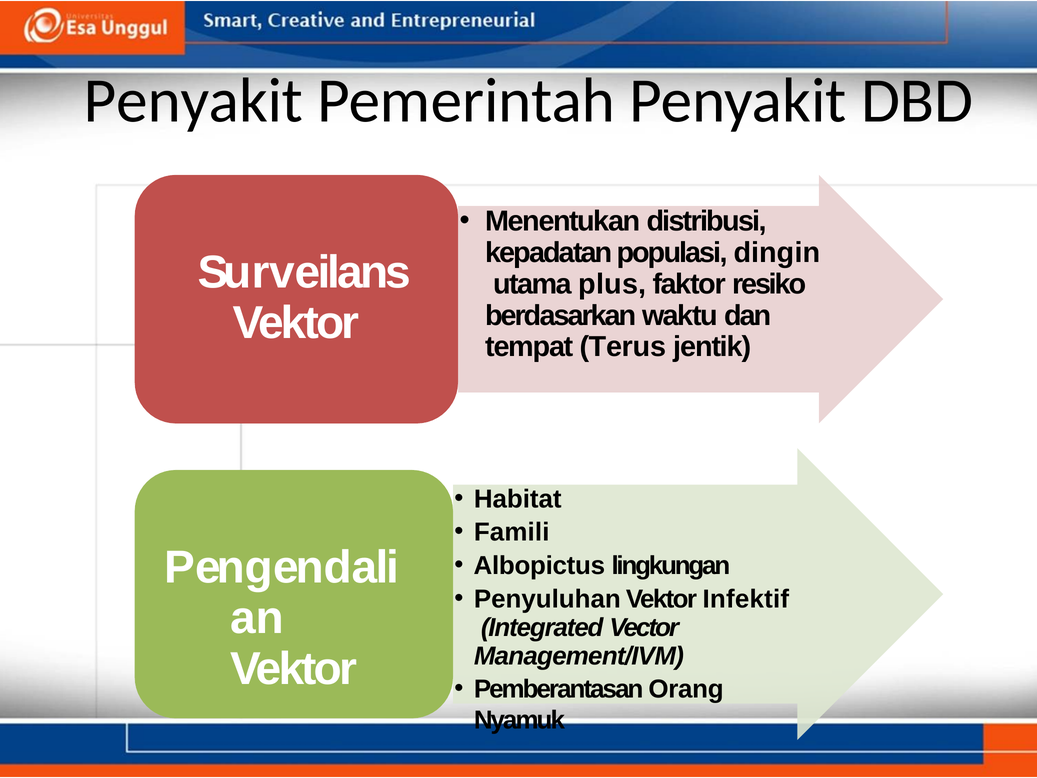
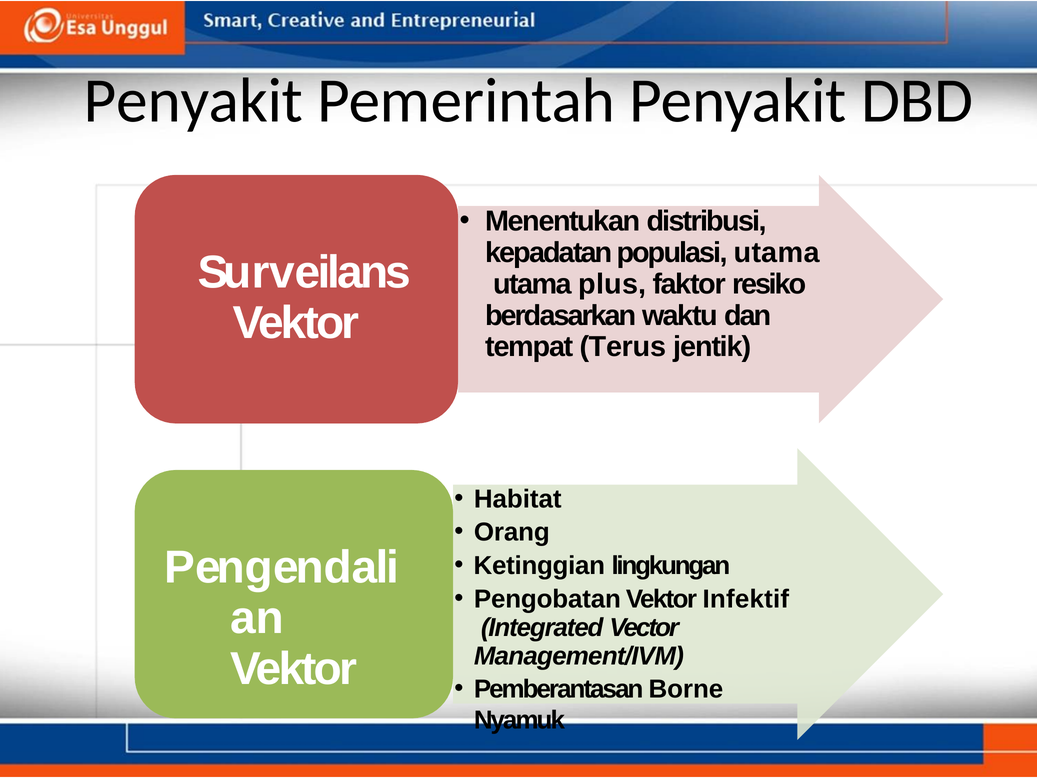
populasi dingin: dingin -> utama (777, 252)
Famili: Famili -> Orang (512, 532)
Albopictus: Albopictus -> Ketinggian (539, 565)
Penyuluhan: Penyuluhan -> Pengobatan (547, 599)
Orang: Orang -> Borne (686, 689)
